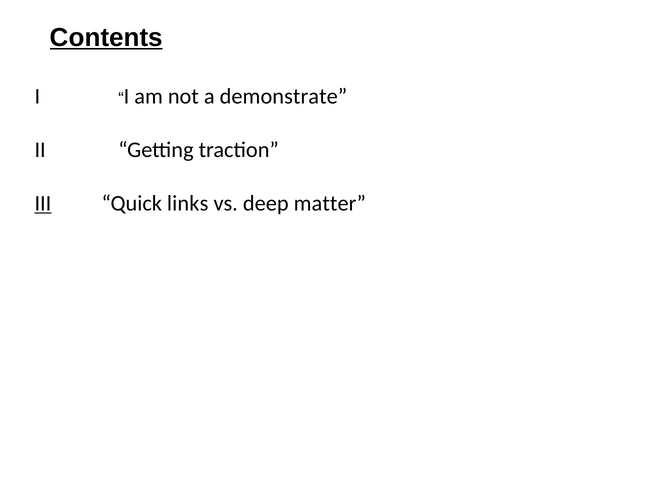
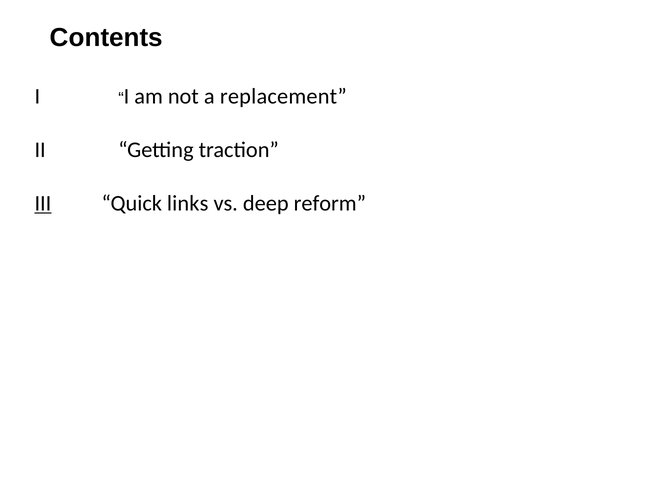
Contents underline: present -> none (106, 37)
demonstrate: demonstrate -> replacement (283, 96)
matter: matter -> reform (330, 204)
